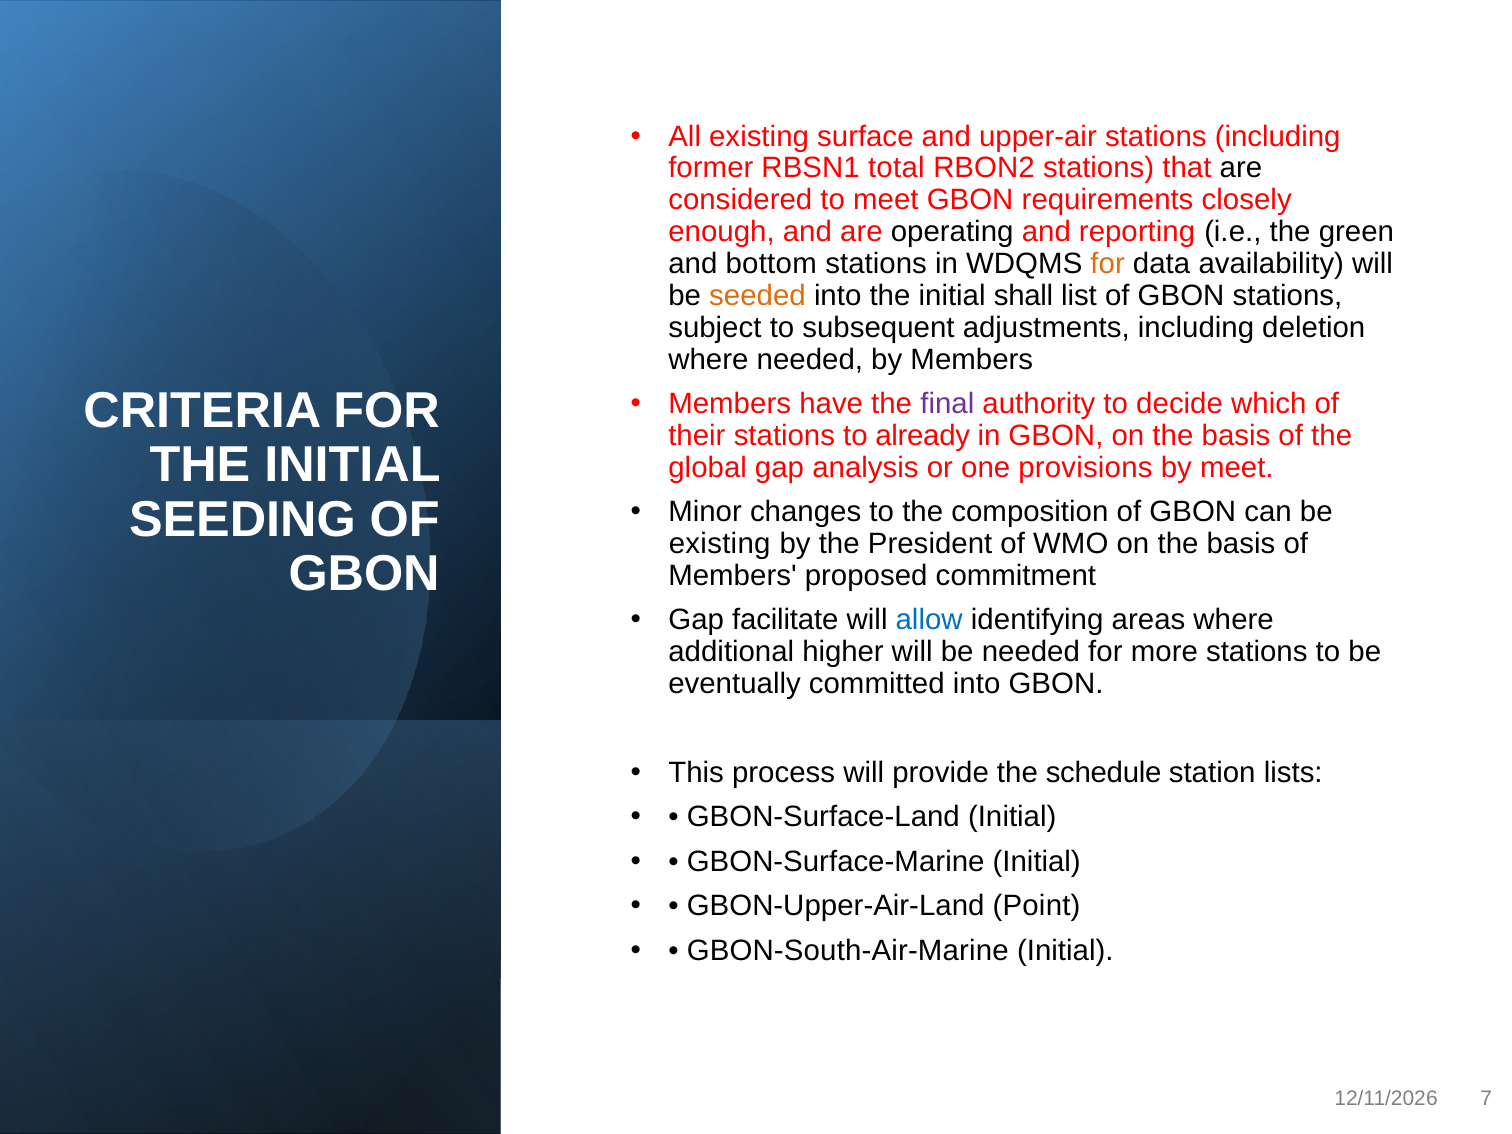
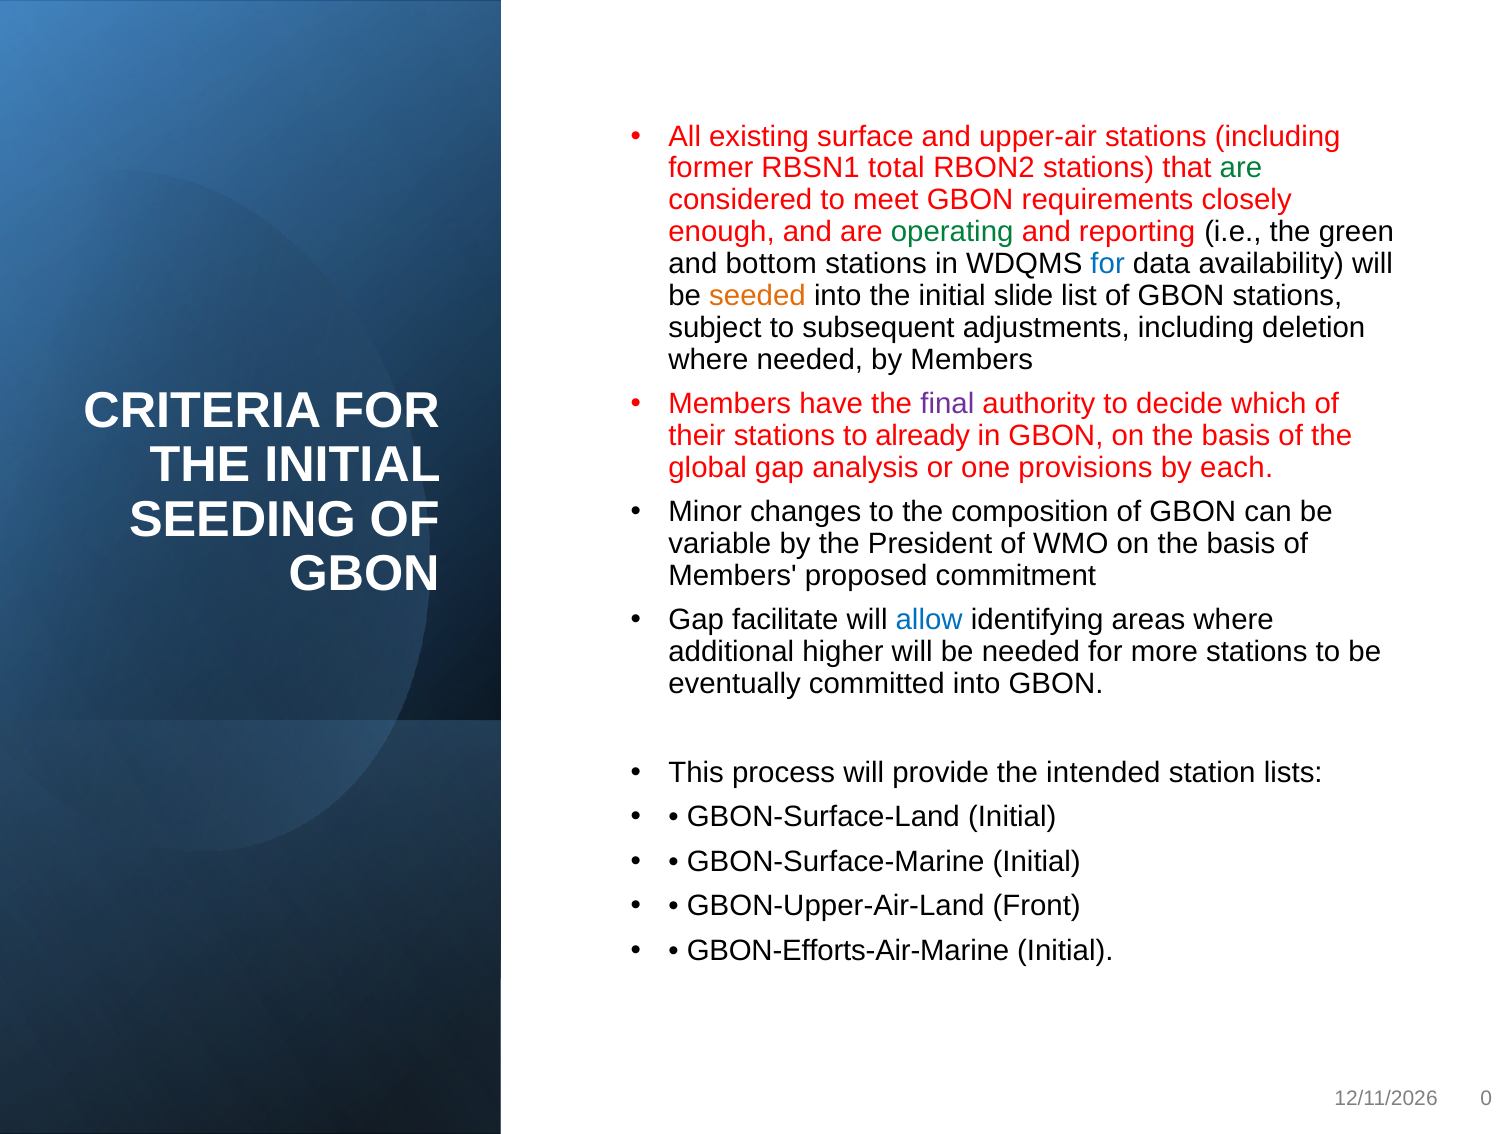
are colour: black -> green (1241, 168)
operating colour: black -> green (952, 232)
for colour: orange -> blue (1108, 264)
shall: shall -> slide (1024, 296)
by meet: meet -> each (1237, 468)
existing: existing -> variable (720, 544)
schedule: schedule -> intended (1103, 773)
Point: Point -> Front (1037, 906)
GBON-South-Air-Marine: GBON-South-Air-Marine -> GBON-Efforts-Air-Marine (848, 951)
7: 7 -> 0 (1486, 1099)
